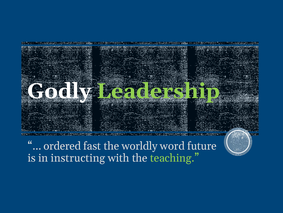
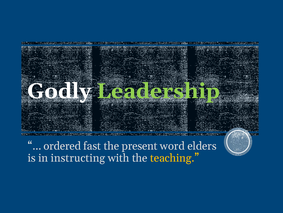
worldly: worldly -> present (140, 146)
future: future -> elders (202, 146)
teaching colour: light green -> yellow (175, 157)
